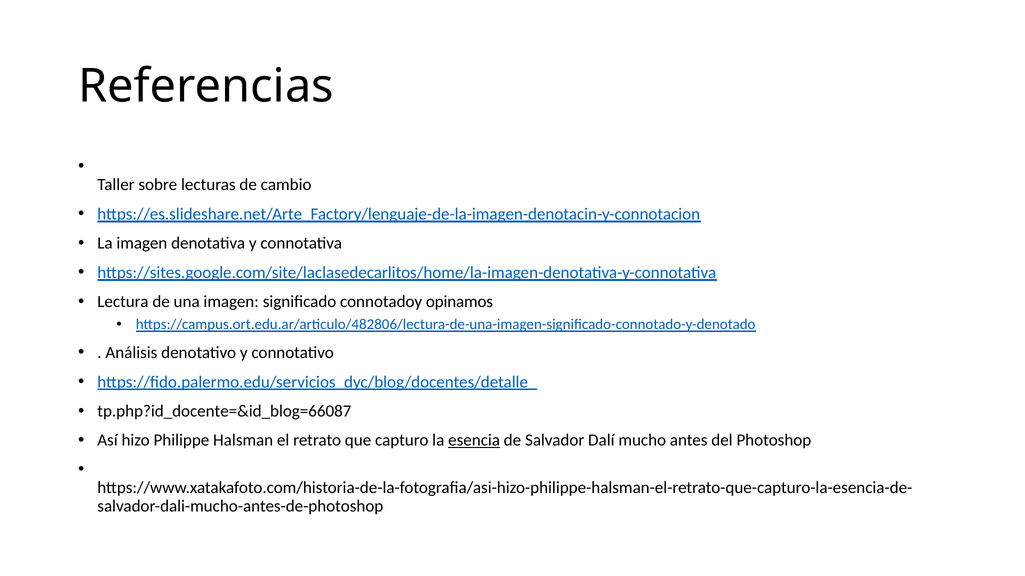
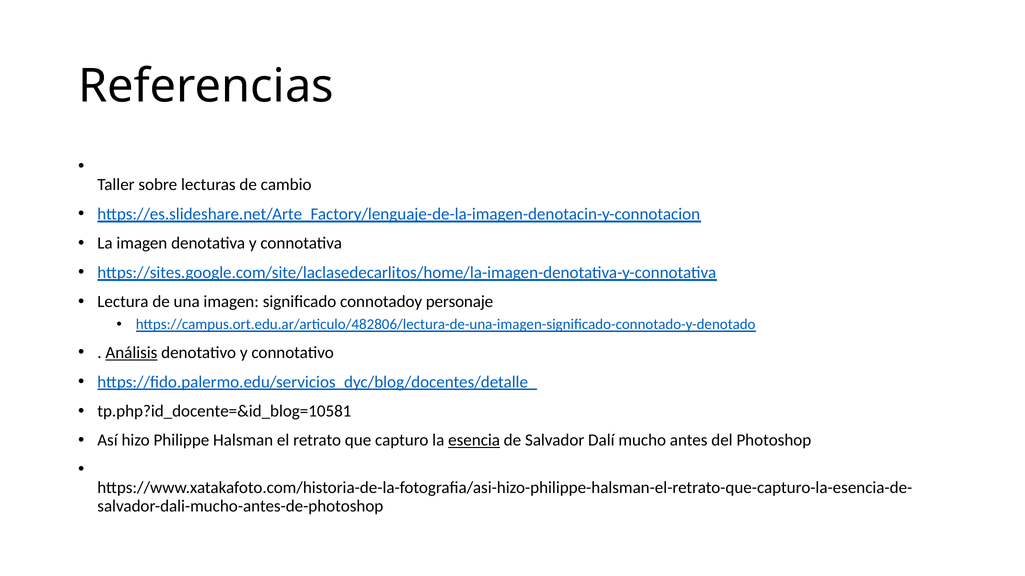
opinamos: opinamos -> personaje (459, 302)
Análisis underline: none -> present (131, 353)
tp.php?id_docente=&id_blog=66087: tp.php?id_docente=&id_blog=66087 -> tp.php?id_docente=&id_blog=10581 (224, 411)
